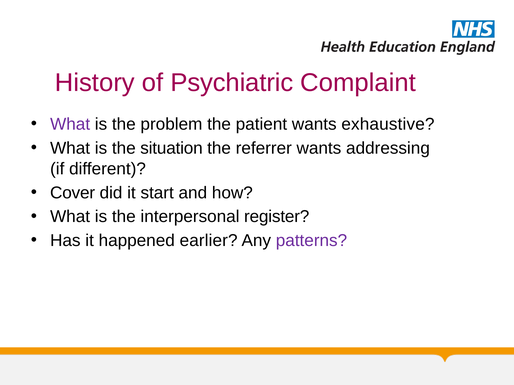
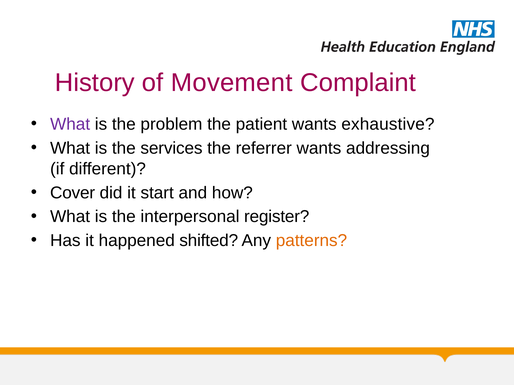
Psychiatric: Psychiatric -> Movement (232, 83)
situation: situation -> services (171, 148)
earlier: earlier -> shifted (209, 241)
patterns colour: purple -> orange (311, 241)
